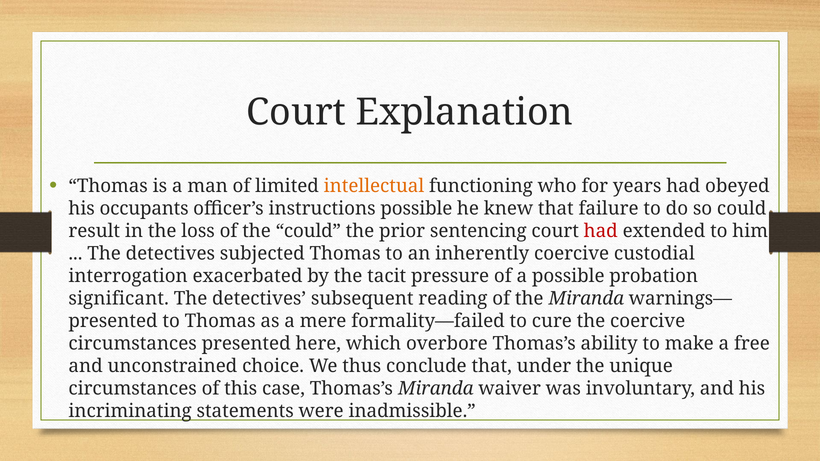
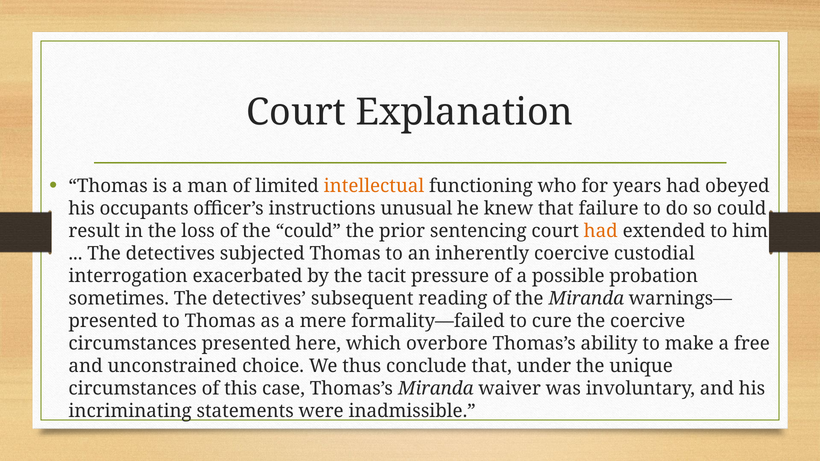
instructions possible: possible -> unusual (416, 209)
had colour: red -> orange (601, 231)
significant: significant -> sometimes (119, 299)
